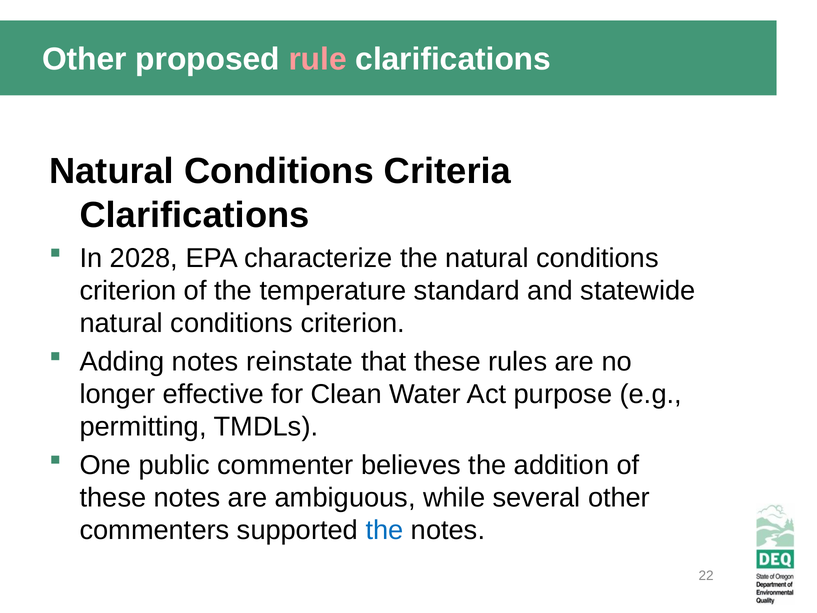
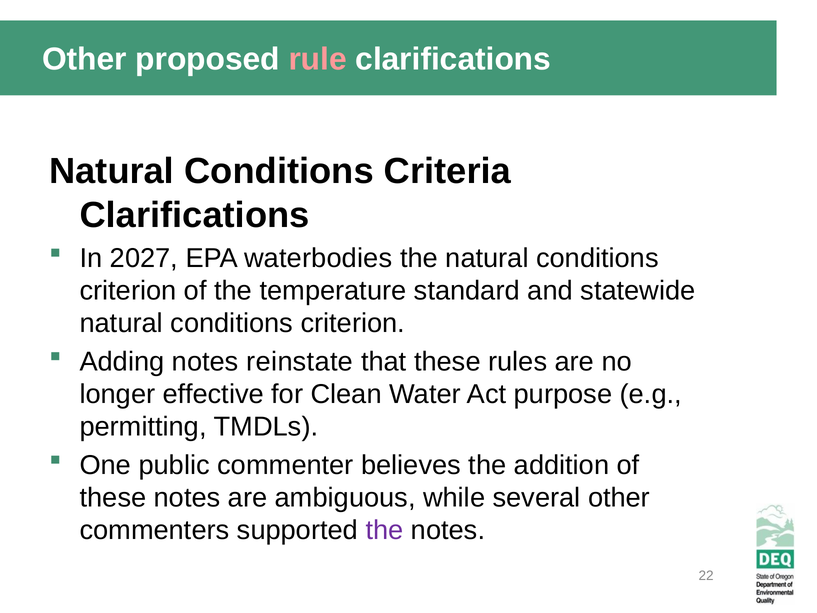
2028: 2028 -> 2027 (144, 258)
characterize: characterize -> waterbodies (318, 258)
the colour: blue -> purple (384, 530)
